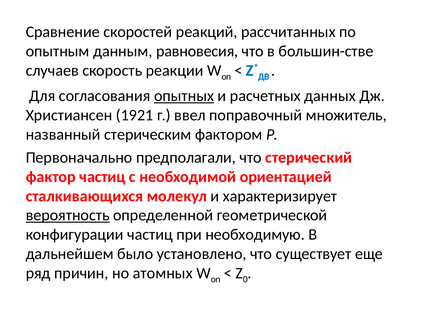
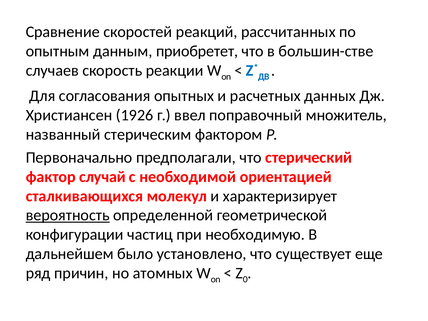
равновесия: равновесия -> приобретет (197, 51)
опытных underline: present -> none (184, 96)
1921: 1921 -> 1926 (135, 115)
фактор частиц: частиц -> случай (102, 177)
